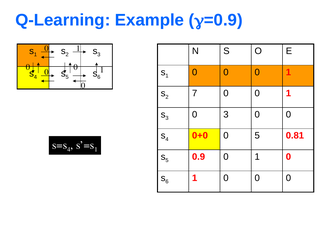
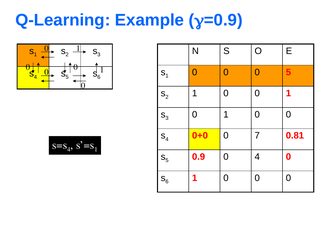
1: 1 -> 5 (288, 72)
7: 7 -> 1 (195, 93)
3: 3 -> 1 (226, 115)
0 5: 5 -> 7 (257, 136)
0.9 0 1: 1 -> 4 (257, 157)
